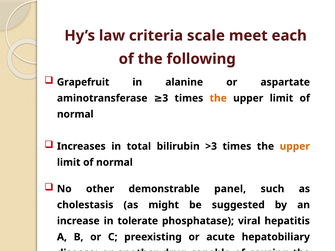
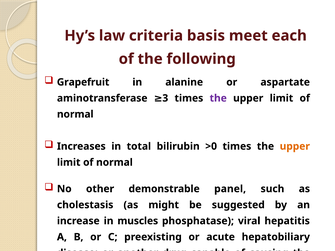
scale: scale -> basis (206, 36)
the colour: orange -> purple (218, 98)
>3: >3 -> >0 (211, 146)
tolerate: tolerate -> muscles (138, 221)
